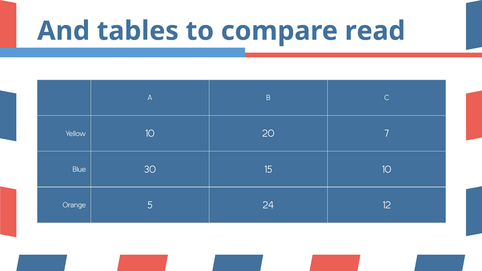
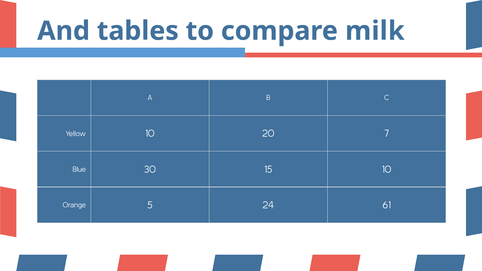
read: read -> milk (375, 31)
12: 12 -> 61 (387, 205)
